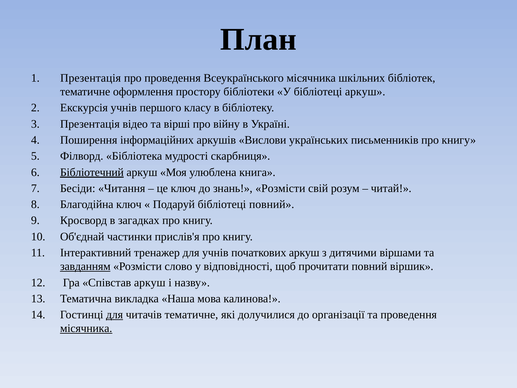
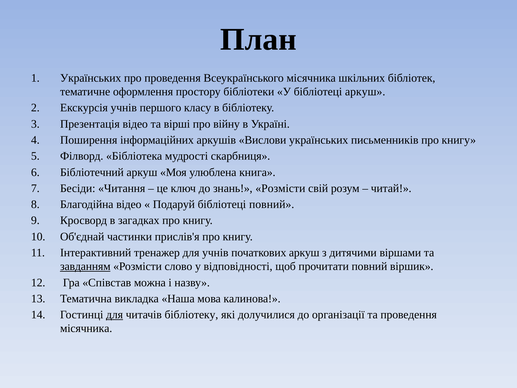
Презентація: Презентація -> Українських (91, 78)
Бібліотечний underline: present -> none (92, 172)
Благодійна ключ: ключ -> відео (129, 204)
Співстав аркуш: аркуш -> можна (150, 282)
читачів тематичне: тематичне -> бібліотеку (191, 315)
місячника underline: present -> none (86, 328)
